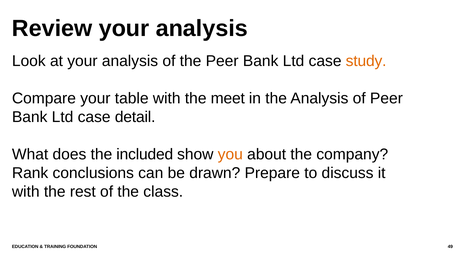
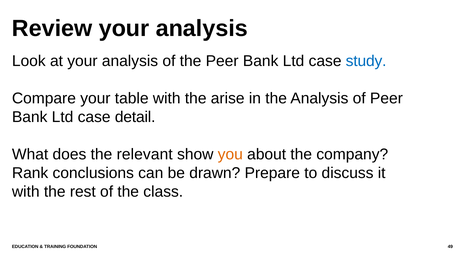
study colour: orange -> blue (366, 61)
meet: meet -> arise (228, 98)
included: included -> relevant (145, 154)
